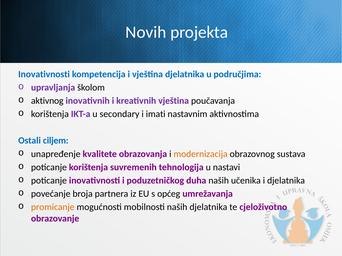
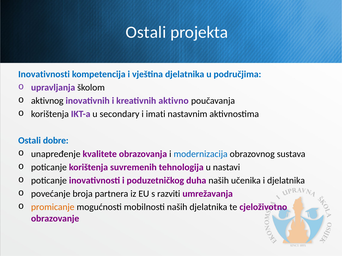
Novih: Novih -> Ostali (146, 32)
kreativnih vještina: vještina -> aktivno (174, 101)
ciljem: ciljem -> dobre (56, 141)
modernizacija colour: orange -> blue (201, 154)
općeg: općeg -> razviti (169, 194)
